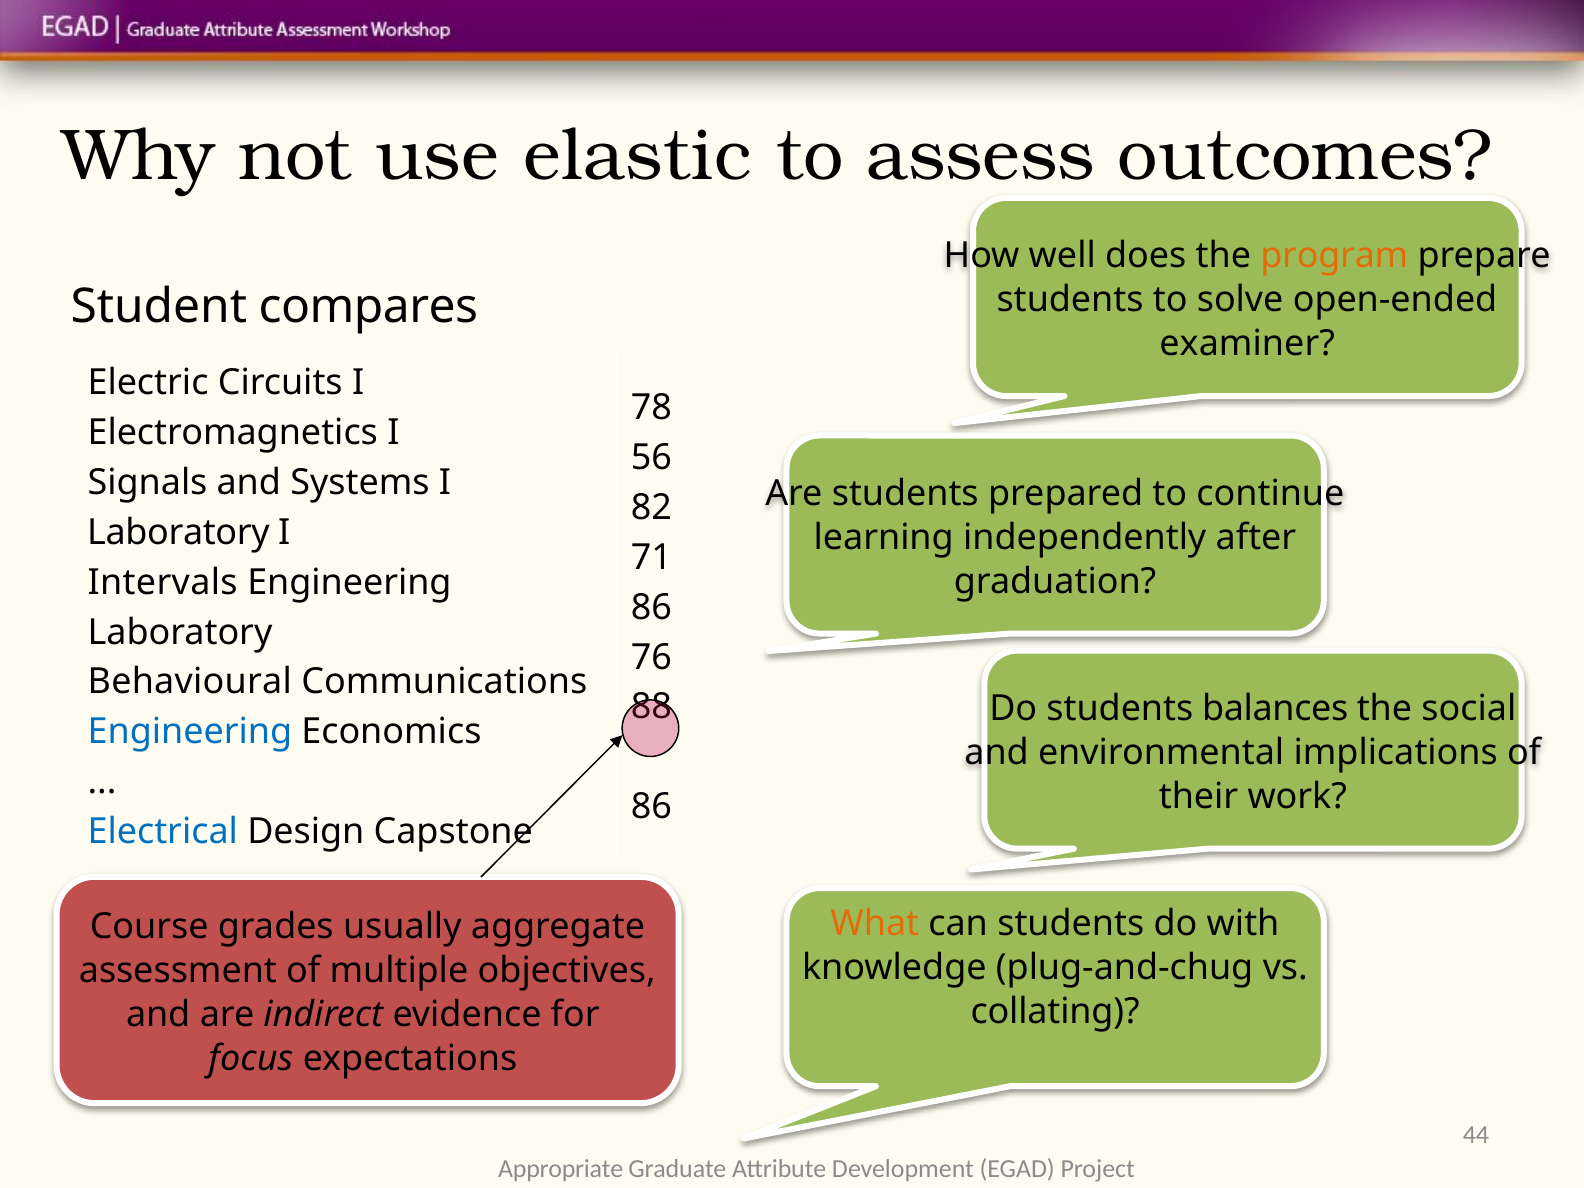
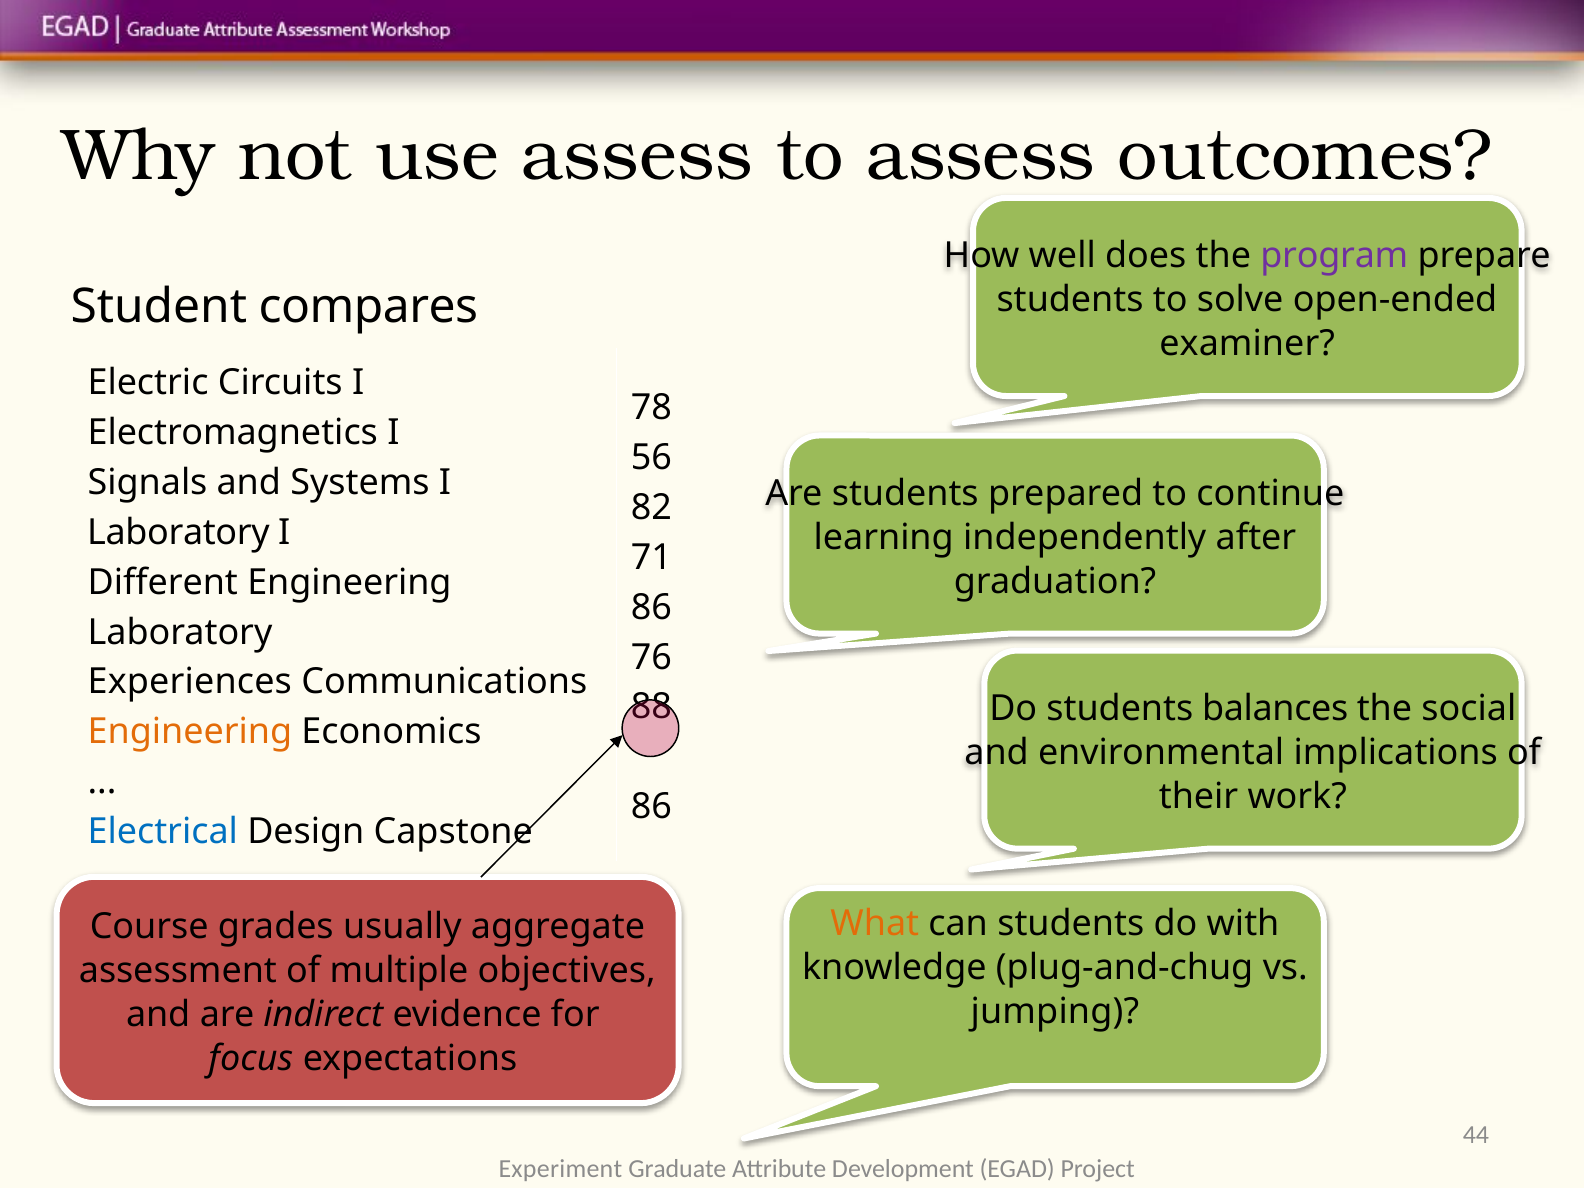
use elastic: elastic -> assess (637, 156)
program colour: orange -> purple (1334, 256)
Intervals: Intervals -> Different (163, 582)
Behavioural: Behavioural -> Experiences (190, 682)
Engineering colour: blue -> orange (190, 732)
collating: collating -> jumping (1055, 1012)
Appropriate: Appropriate -> Experiment (560, 1168)
